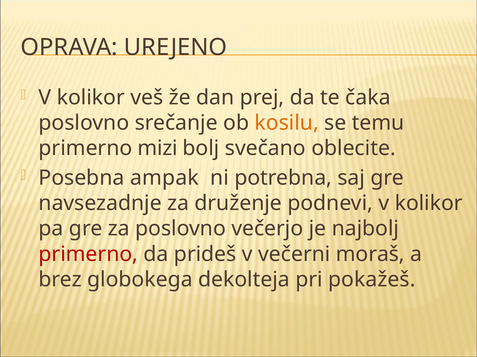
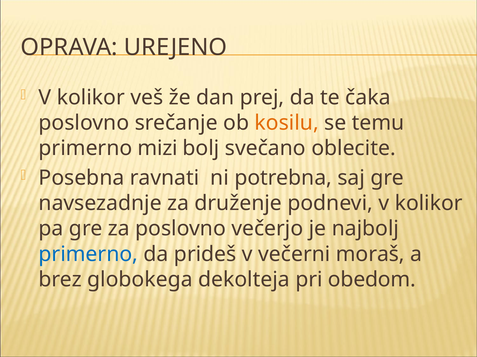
ampak: ampak -> ravnati (165, 178)
primerno colour: red -> blue (88, 255)
pokažeš: pokažeš -> obedom (372, 280)
